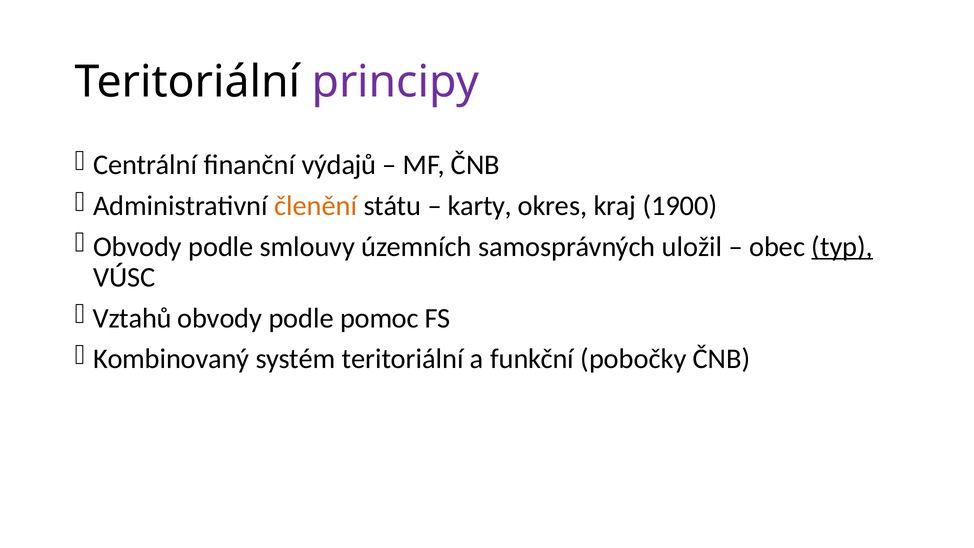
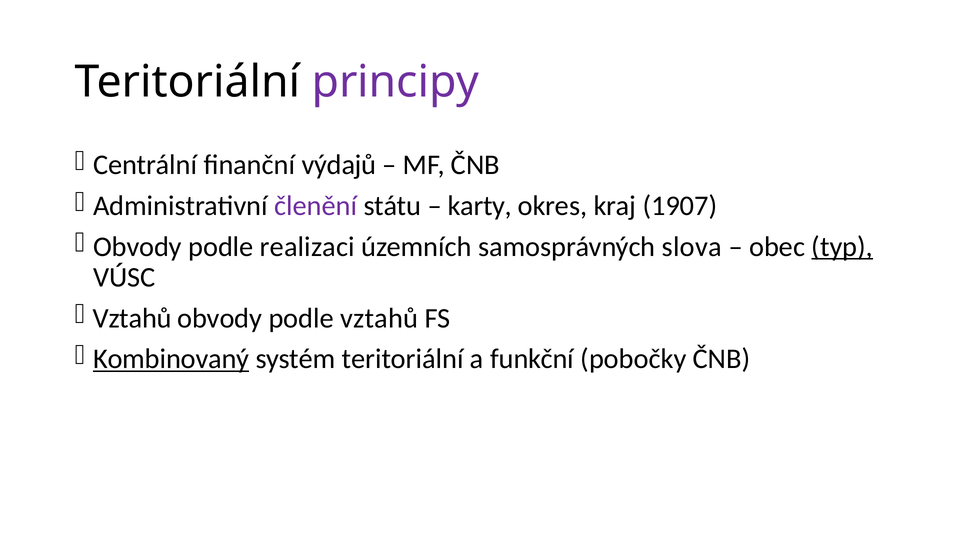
členění colour: orange -> purple (316, 206)
1900: 1900 -> 1907 (680, 206)
smlouvy: smlouvy -> realizaci (307, 247)
uložil: uložil -> slova (692, 247)
podle pomoc: pomoc -> vztahů (379, 318)
Kombinovaný underline: none -> present (171, 359)
